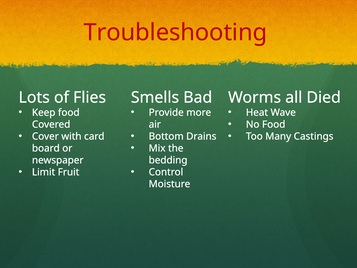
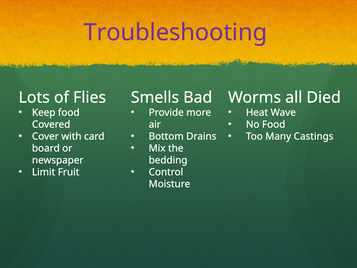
Troubleshooting colour: red -> purple (175, 32)
